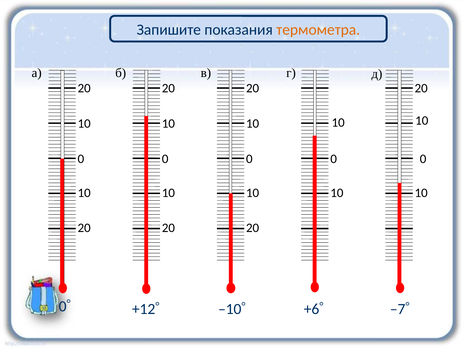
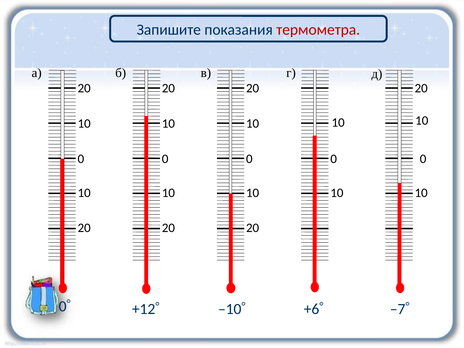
термометра colour: orange -> red (318, 30)
